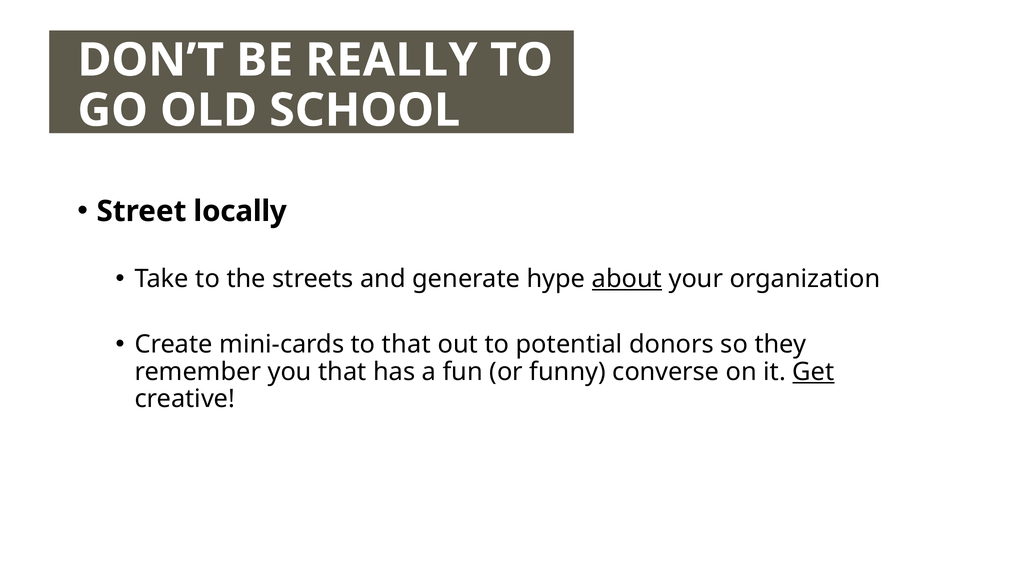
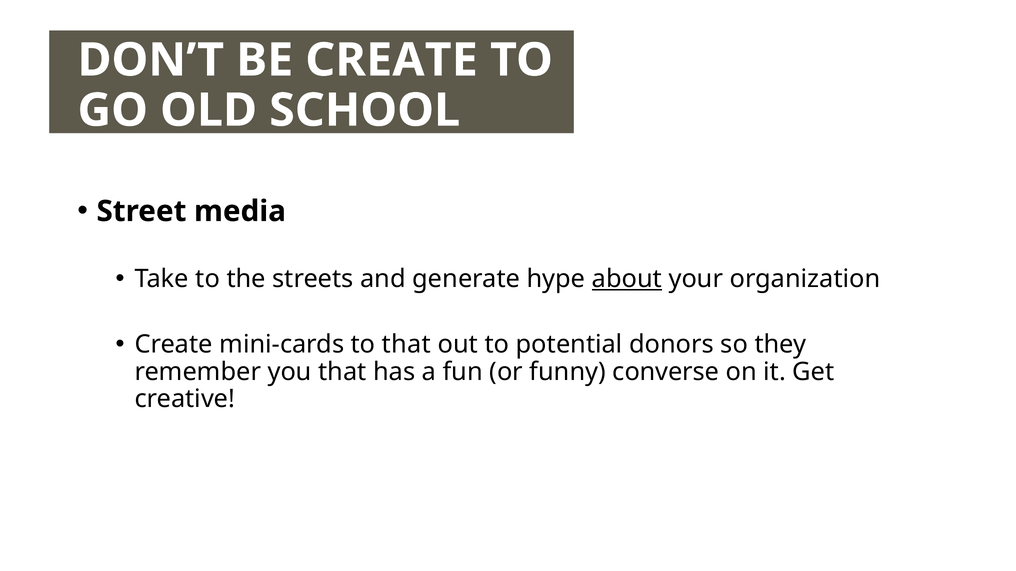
BE REALLY: REALLY -> CREATE (392, 60)
locally: locally -> media (240, 211)
Get underline: present -> none (813, 372)
